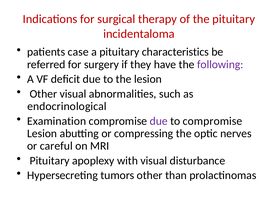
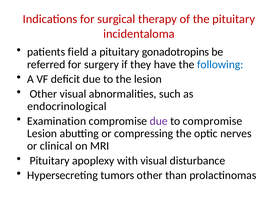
case: case -> field (78, 52)
characteristics: characteristics -> gonadotropins (175, 52)
following colour: purple -> blue (220, 65)
careful: careful -> clinical (56, 146)
